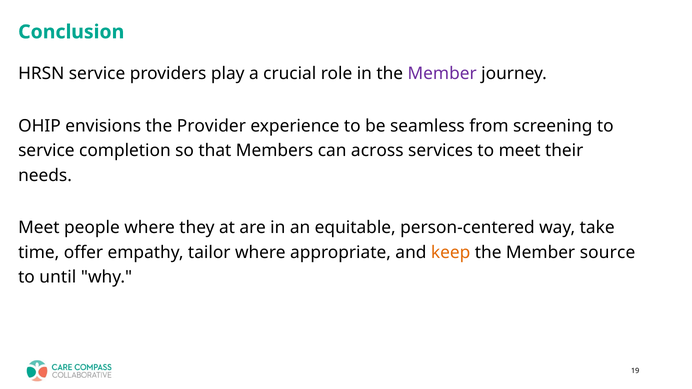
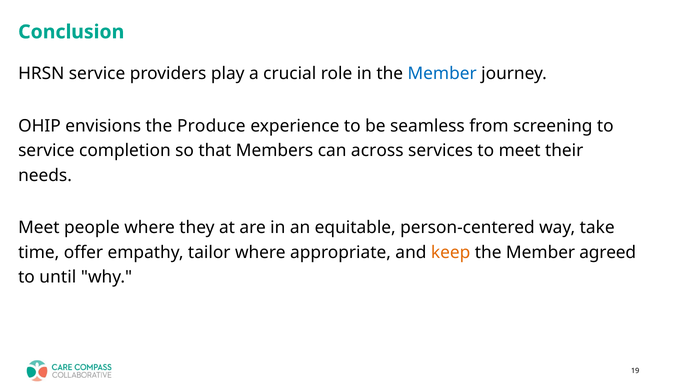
Member colour: purple -> blue (442, 74)
Provider: Provider -> Produce (211, 126)
source: source -> agreed (608, 252)
